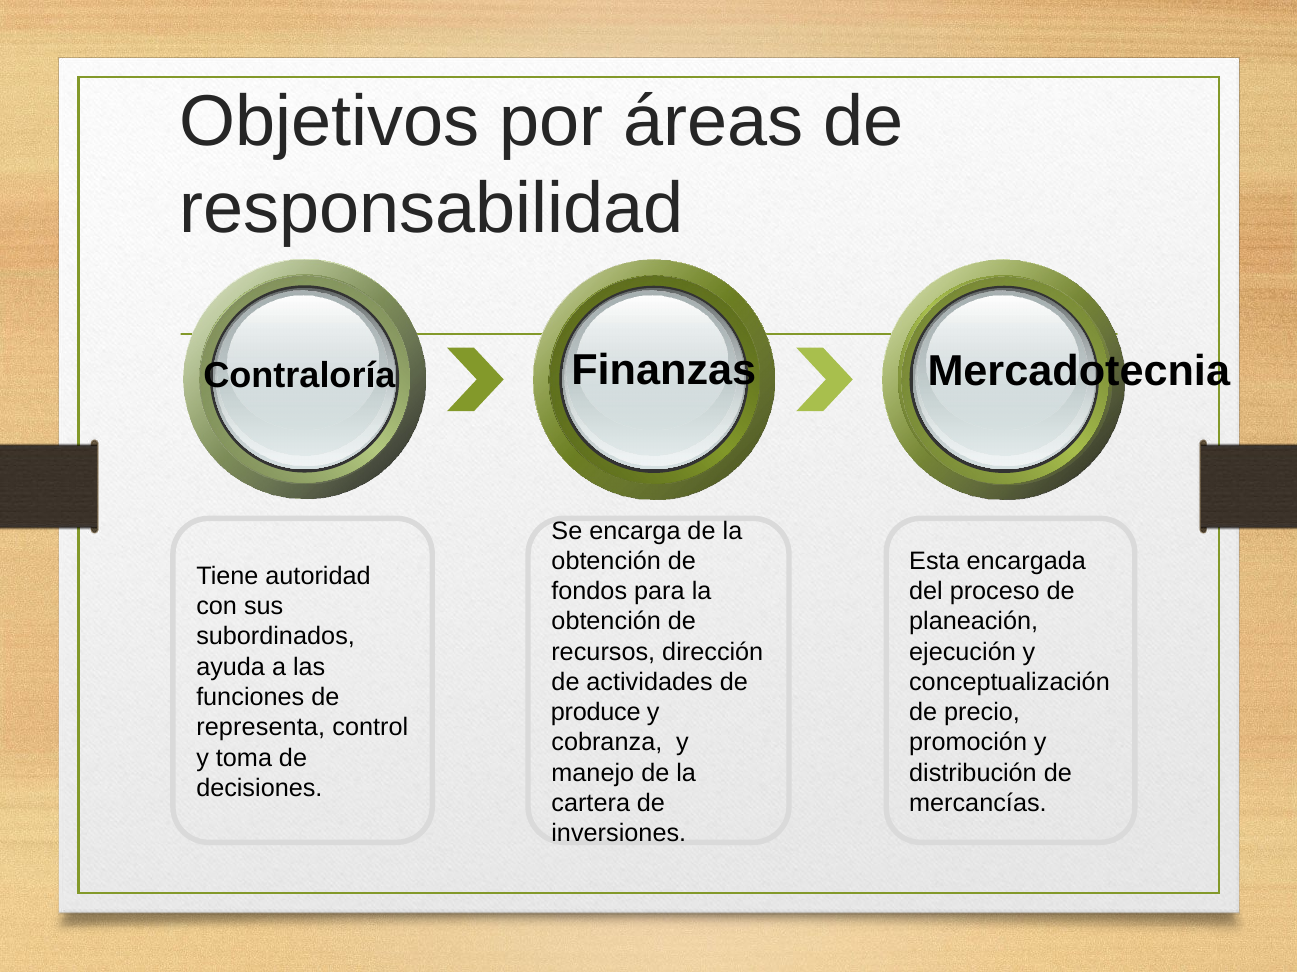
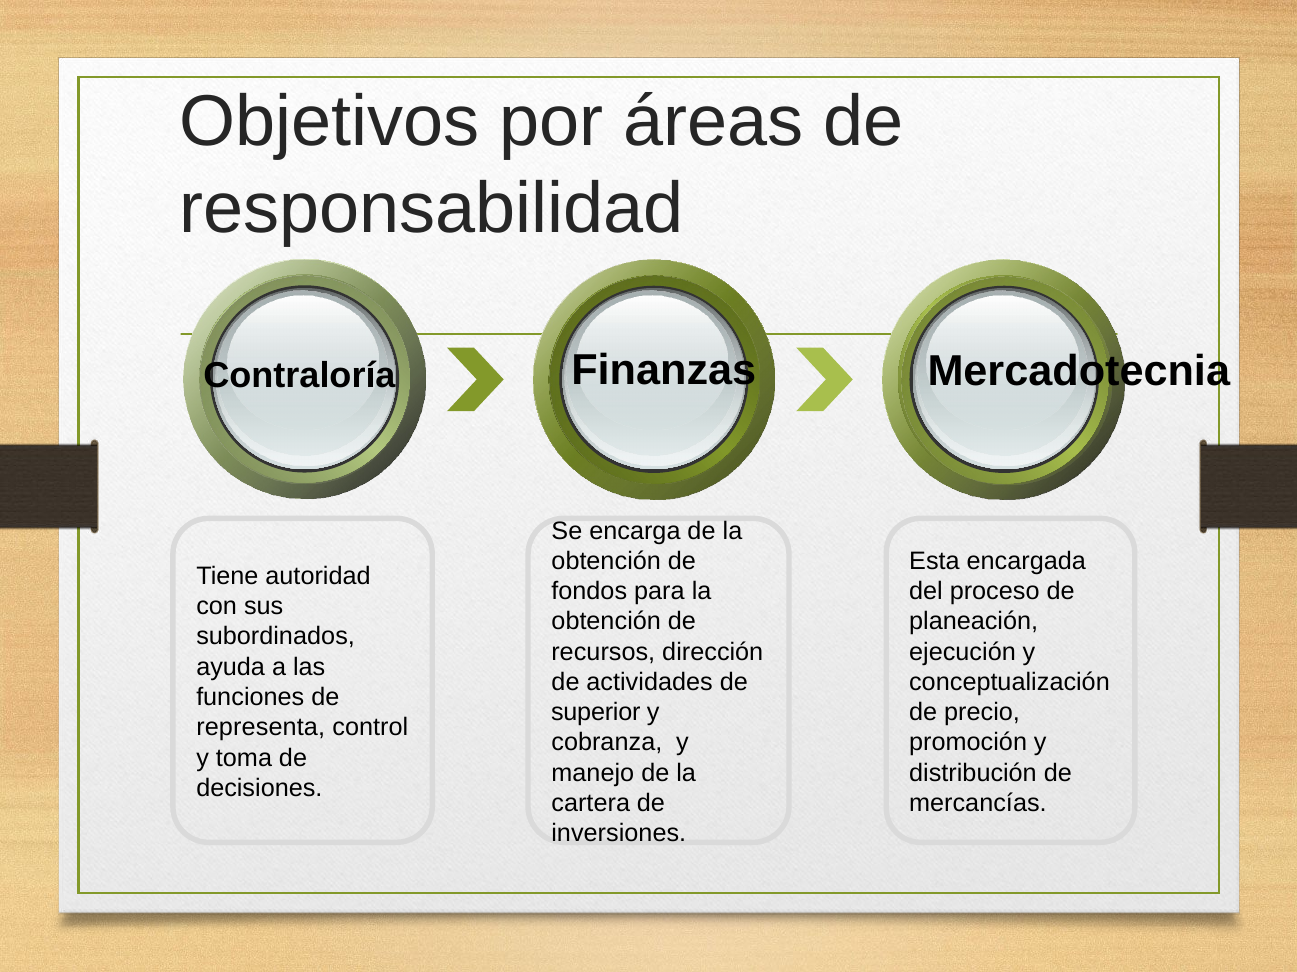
produce: produce -> superior (596, 713)
